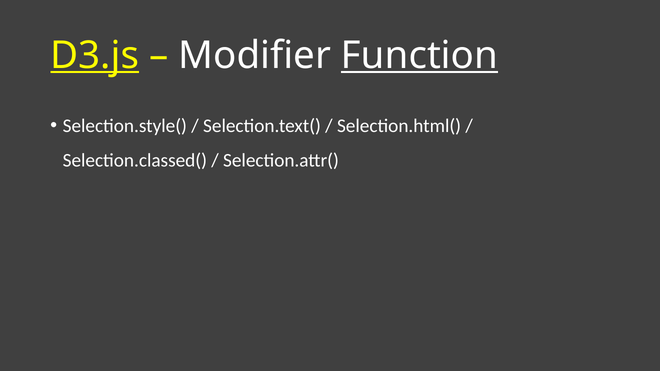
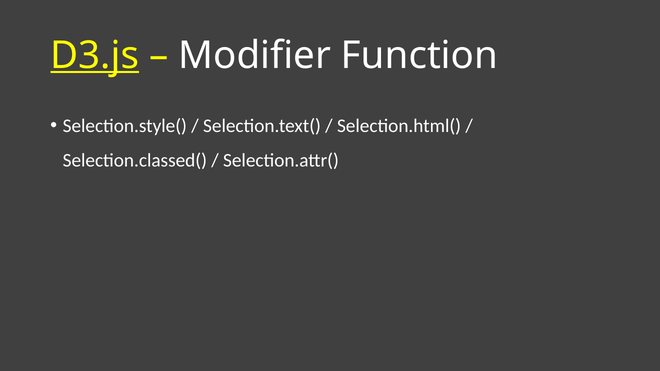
Function underline: present -> none (419, 55)
